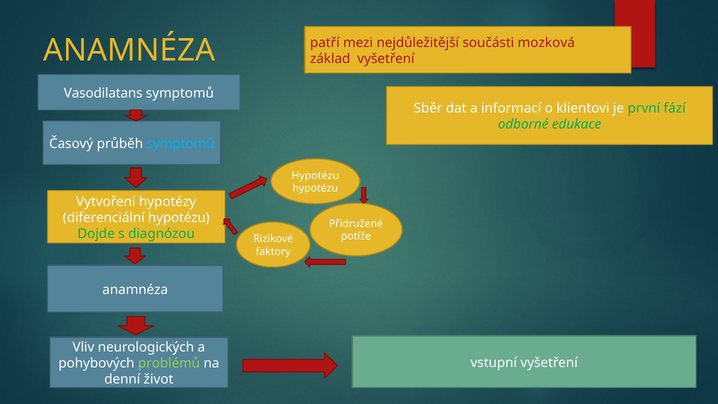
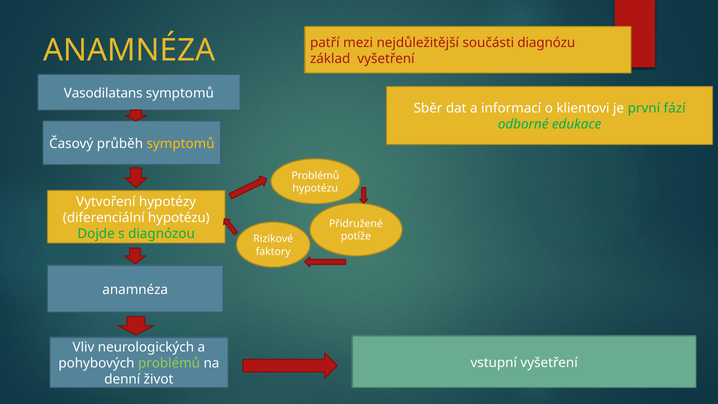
mozková: mozková -> diagnózu (546, 43)
symptomů colour: light blue -> yellow (181, 144)
Hypotézu: Hypotézu -> Problémů (315, 176)
